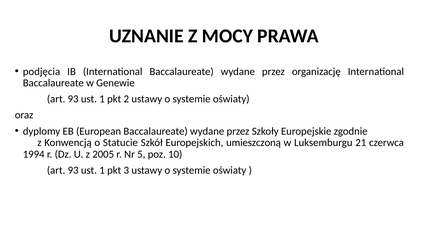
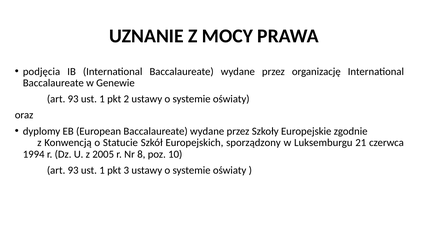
umieszczoną: umieszczoną -> sporządzony (253, 143)
5: 5 -> 8 (141, 154)
